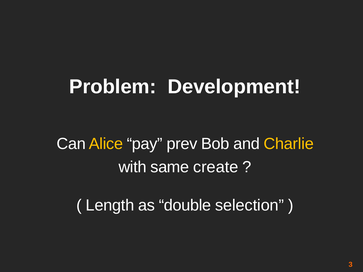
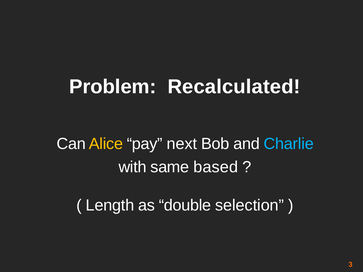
Development: Development -> Recalculated (234, 87)
prev: prev -> next (182, 144)
Charlie colour: yellow -> light blue (289, 144)
create: create -> based (216, 167)
